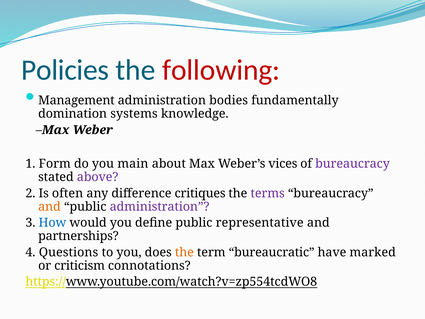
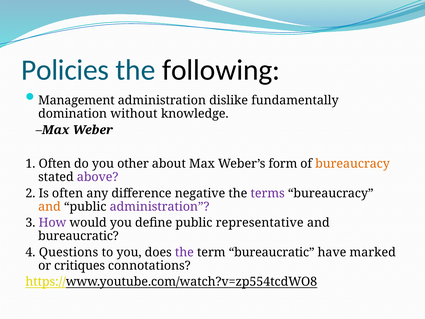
following colour: red -> black (221, 70)
bodies: bodies -> dislike (229, 100)
systems: systems -> without (134, 114)
1 Form: Form -> Often (55, 164)
main: main -> other (133, 164)
vices: vices -> form (283, 164)
bureaucracy colour: purple -> orange (353, 164)
critiques: critiques -> negative (200, 193)
How colour: blue -> purple (52, 223)
partnerships: partnerships -> bureaucratic (78, 236)
the colour: orange -> purple (184, 252)
criticism: criticism -> critiques (80, 266)
